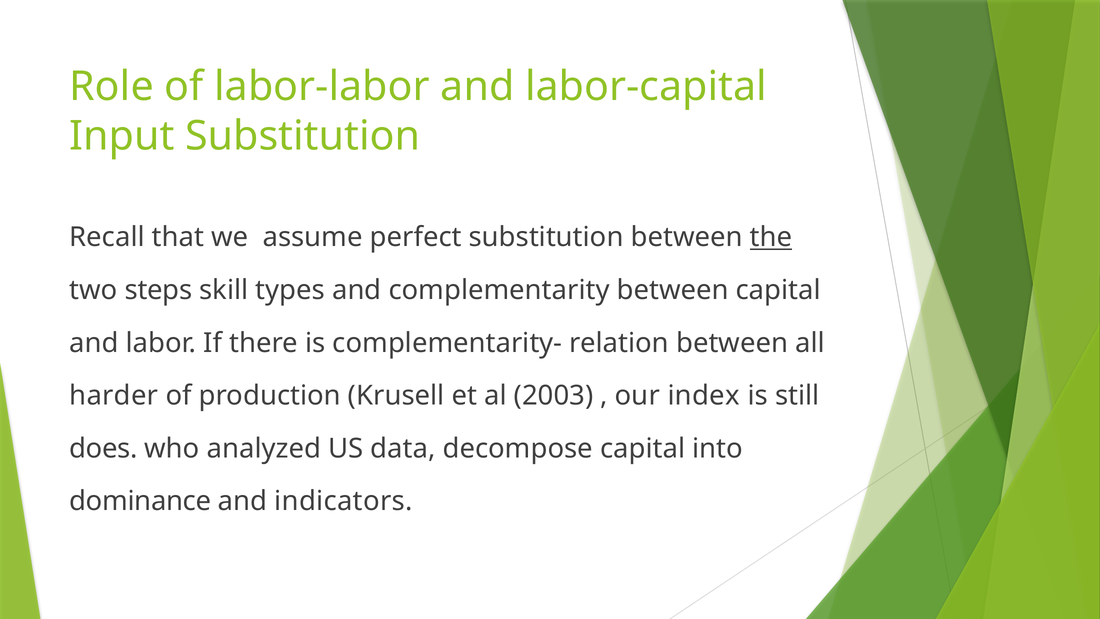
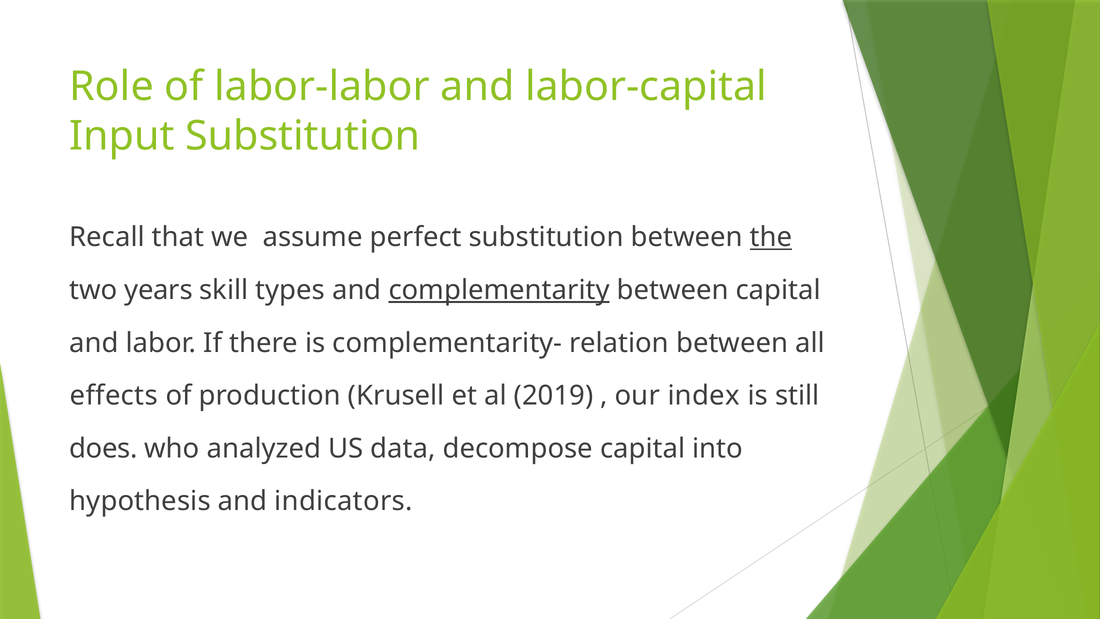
steps: steps -> years (158, 290)
complementarity underline: none -> present (499, 290)
harder: harder -> effects (114, 396)
2003: 2003 -> 2019 (554, 396)
dominance: dominance -> hypothesis (140, 501)
